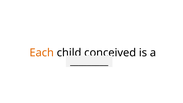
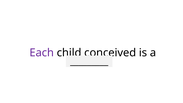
Each colour: orange -> purple (42, 53)
